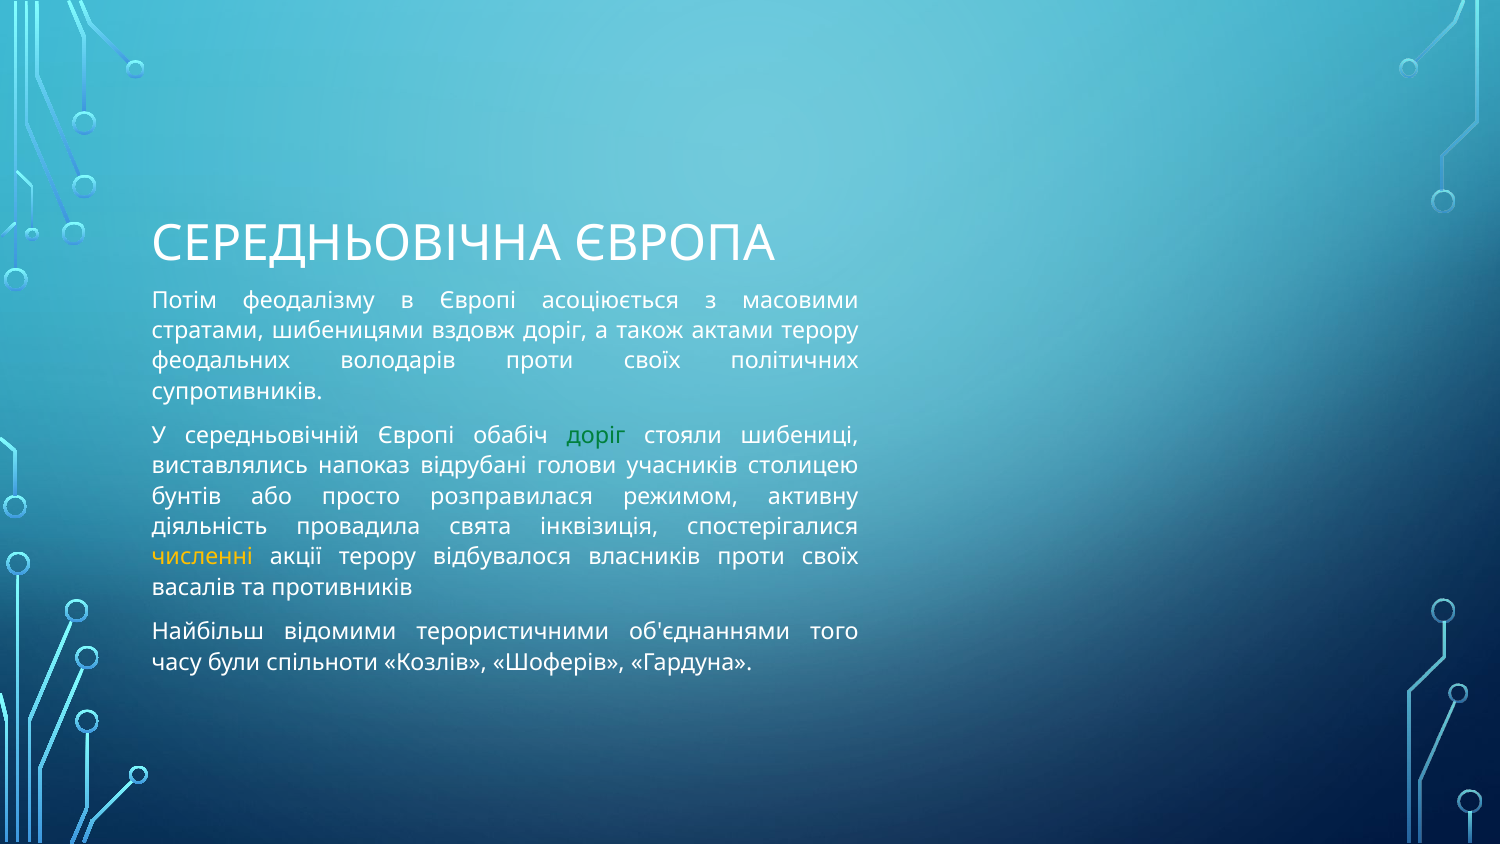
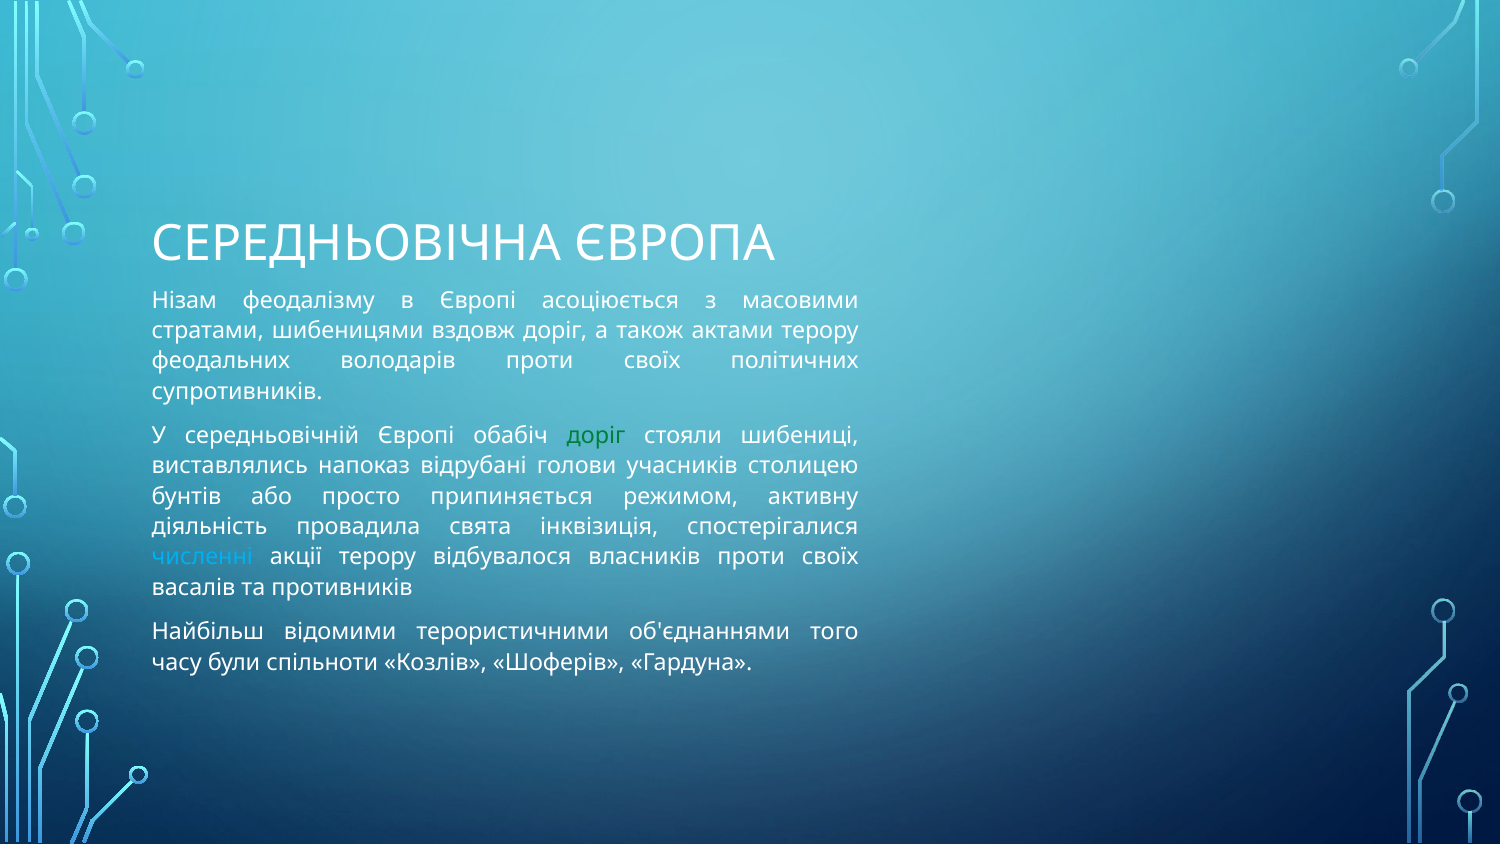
Потім: Потім -> Нізам (184, 300)
розправилася: розправилася -> припиняється (512, 496)
численні colour: yellow -> light blue (202, 557)
